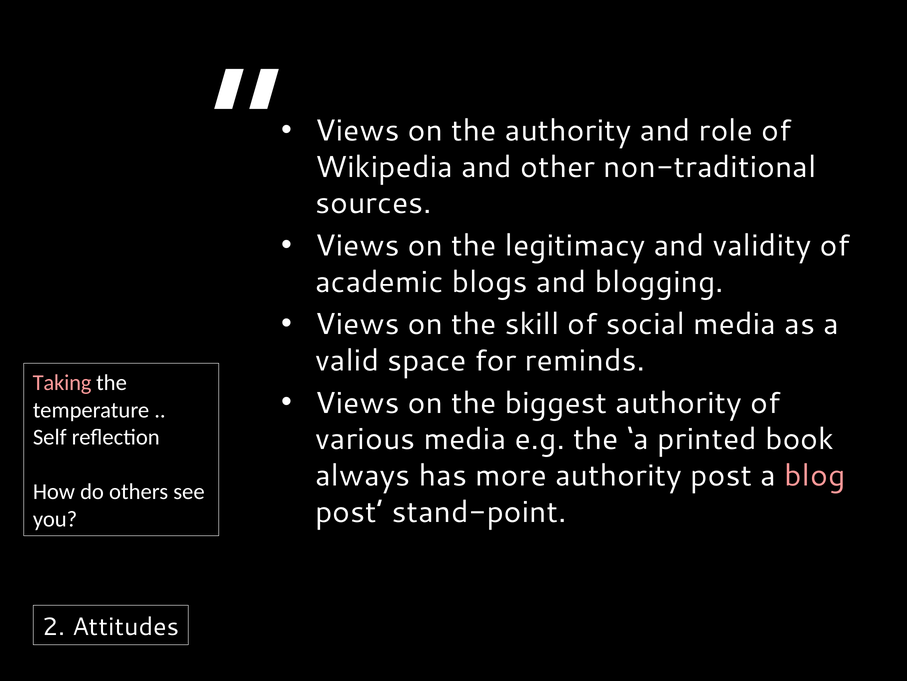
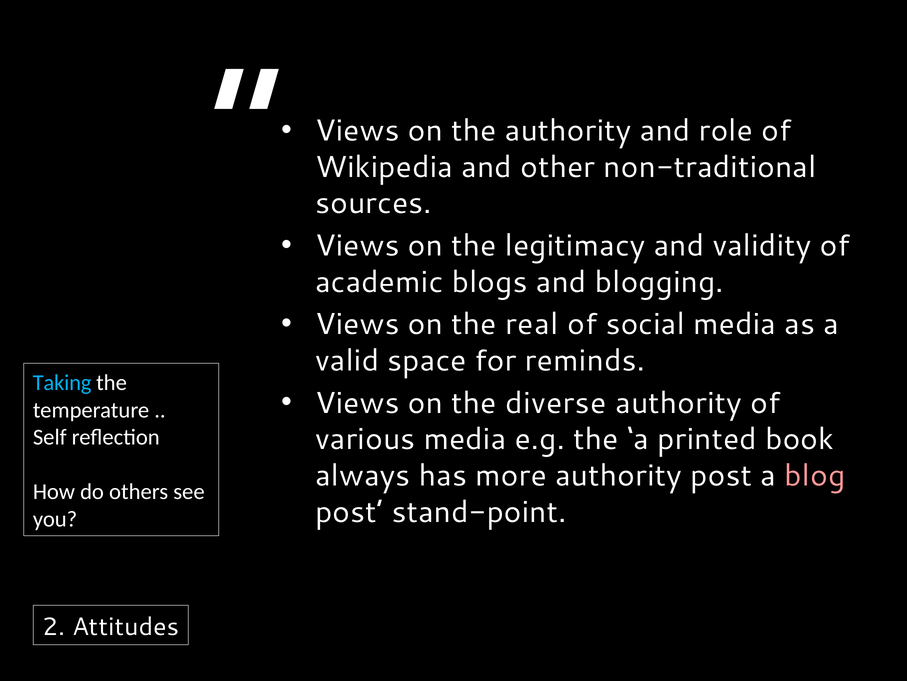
skill: skill -> real (532, 324)
Taking colour: pink -> light blue (62, 382)
biggest: biggest -> diverse (556, 403)
